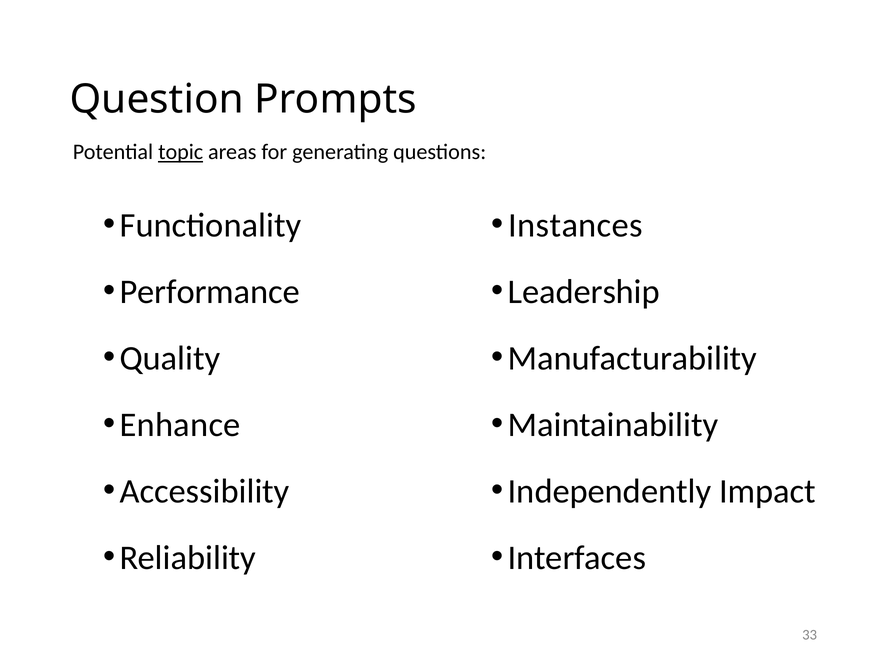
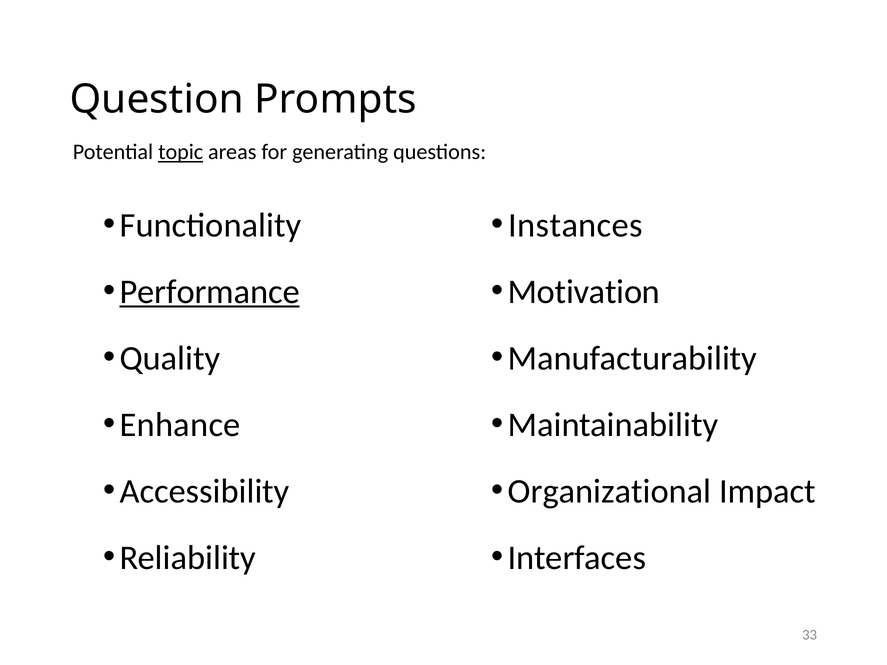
Performance underline: none -> present (210, 292)
Leadership: Leadership -> Motivation (584, 292)
Independently: Independently -> Organizational (610, 491)
